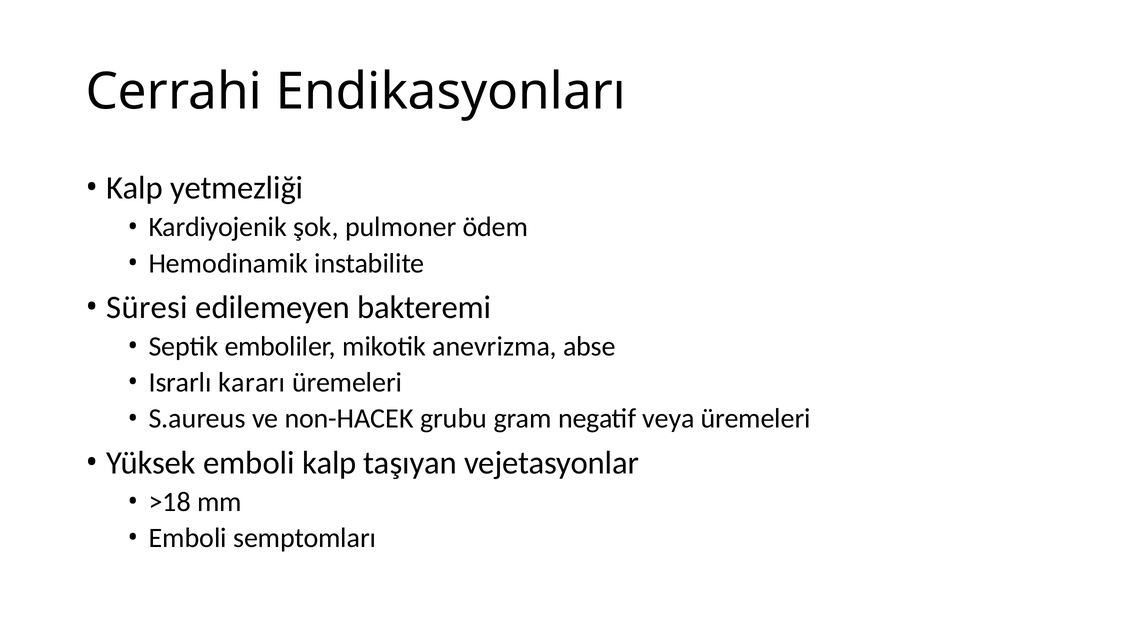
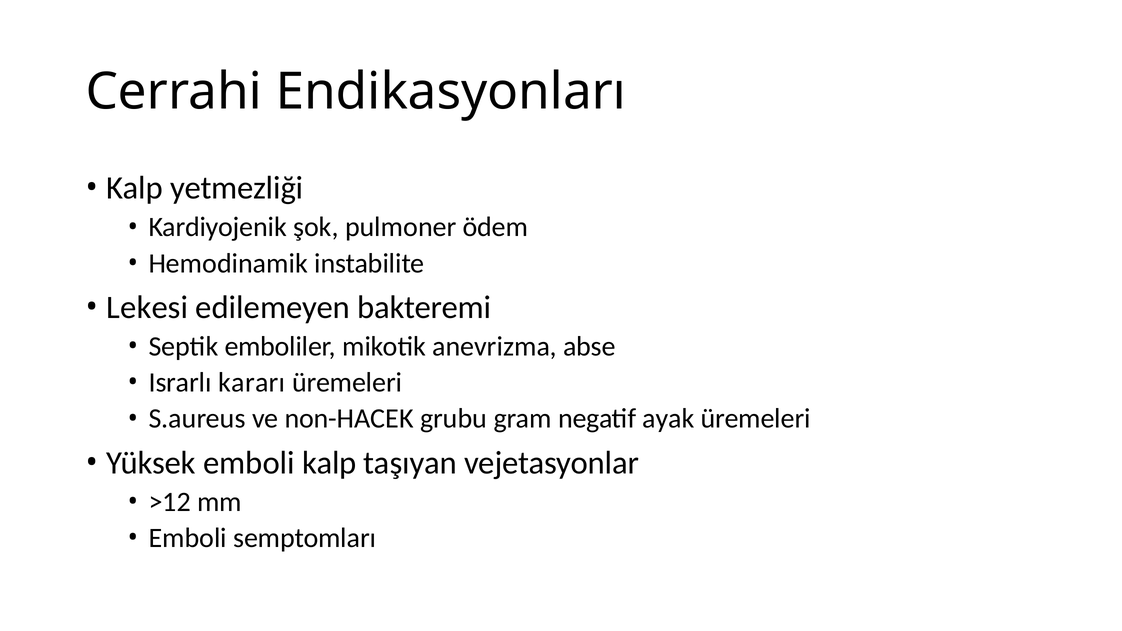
Süresi: Süresi -> Lekesi (147, 308)
veya: veya -> ayak (668, 419)
>18: >18 -> >12 (170, 502)
